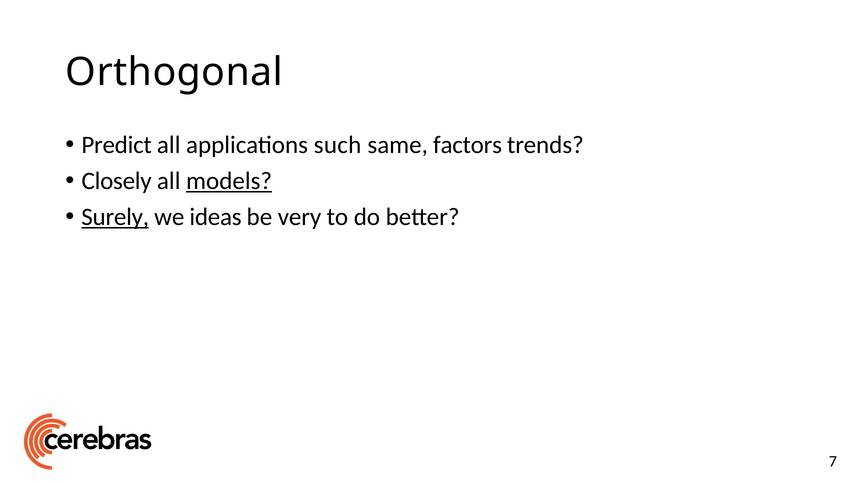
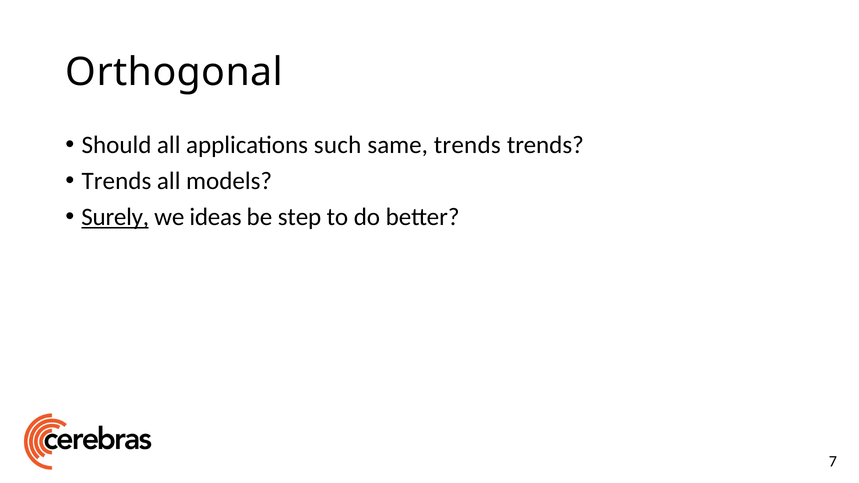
Predict: Predict -> Should (117, 145)
same factors: factors -> trends (467, 145)
Closely: Closely -> Trends (116, 181)
models underline: present -> none (229, 181)
very: very -> step (300, 217)
